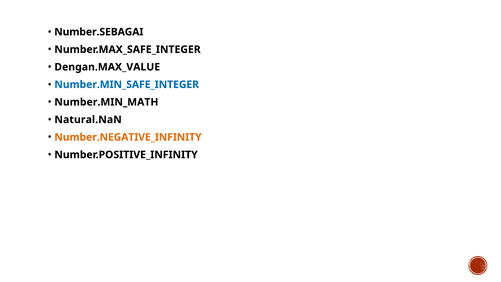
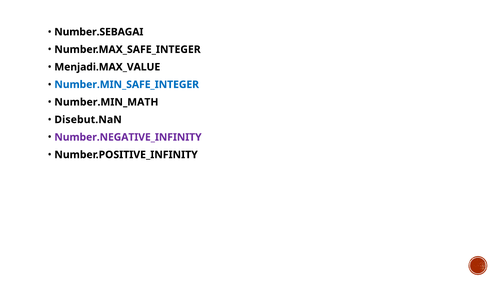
Dengan.MAX_VALUE: Dengan.MAX_VALUE -> Menjadi.MAX_VALUE (107, 67)
Natural.NaN: Natural.NaN -> Disebut.NaN (88, 120)
Number.NEGATIVE_INFINITY colour: orange -> purple (128, 137)
